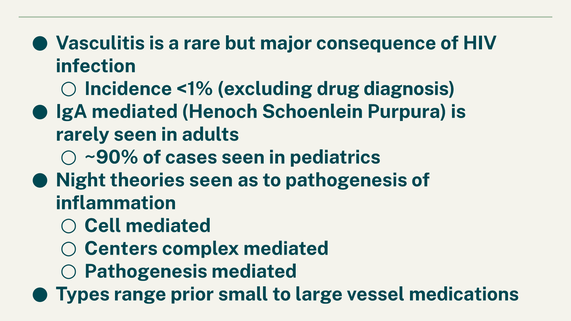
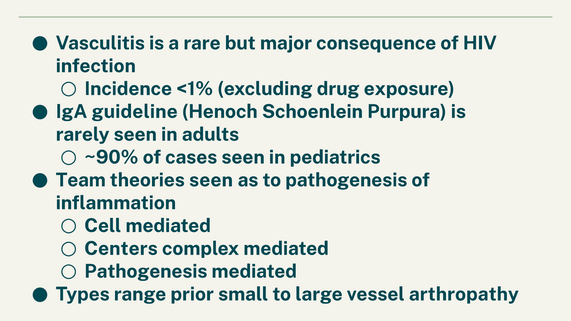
diagnosis: diagnosis -> exposure (409, 89)
IgA mediated: mediated -> guideline (135, 112)
Night: Night -> Team (81, 180)
medications: medications -> arthropathy (464, 294)
